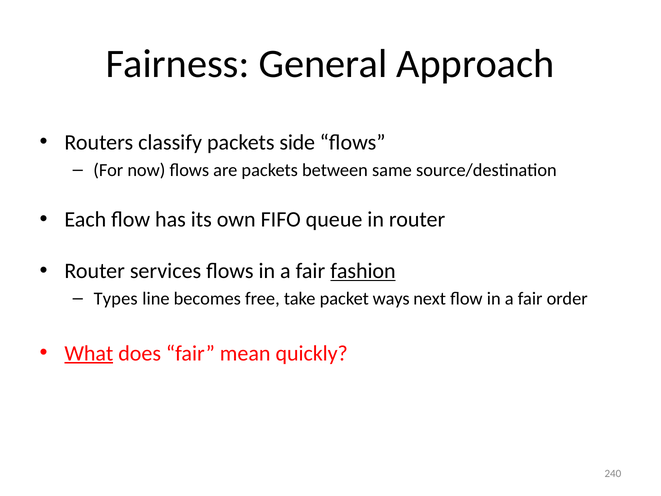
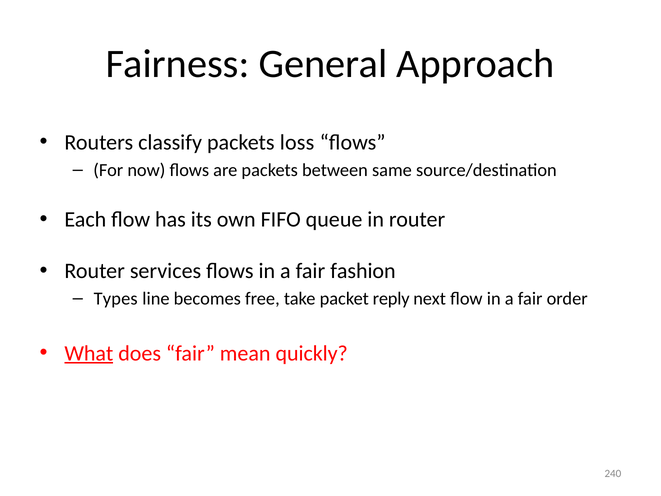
side: side -> loss (297, 142)
fashion underline: present -> none (363, 271)
ways: ways -> reply (391, 299)
